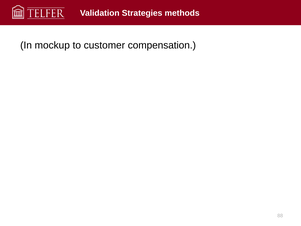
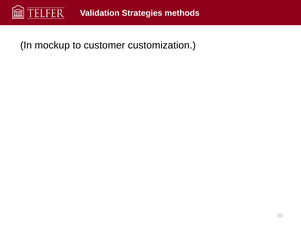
compensation: compensation -> customization (162, 45)
